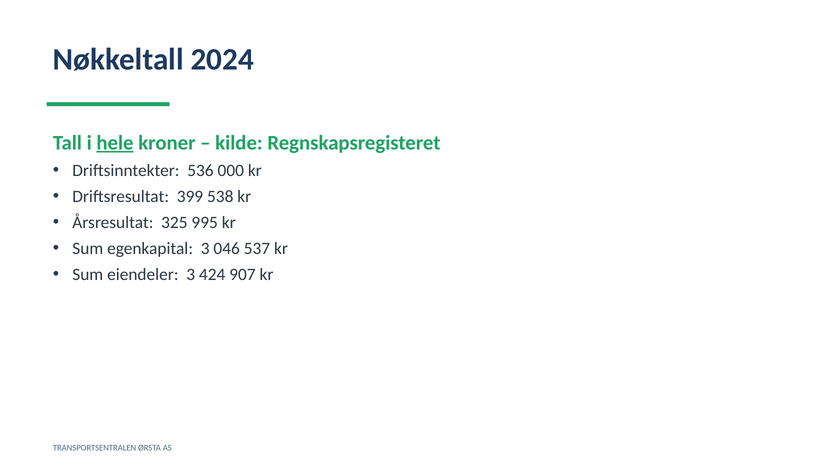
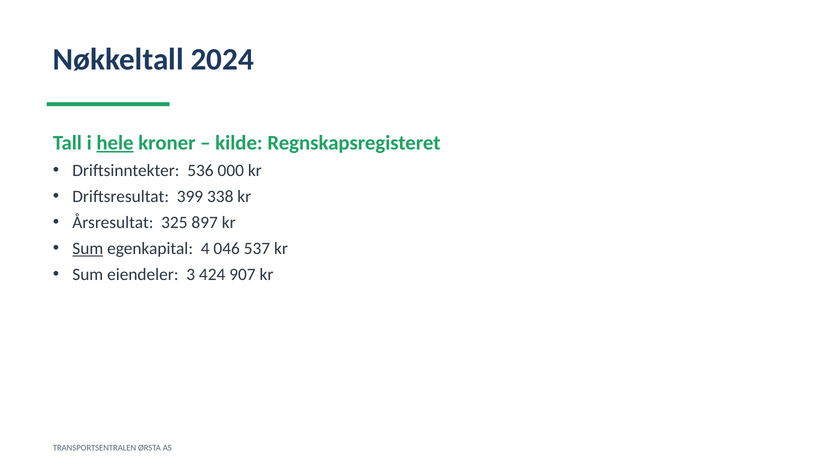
538: 538 -> 338 (220, 197)
995: 995 -> 897 (205, 223)
Sum underline: none -> present (88, 249)
egenkapital 3: 3 -> 4 (205, 249)
